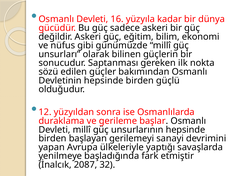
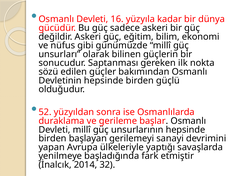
12: 12 -> 52 (45, 112)
2087: 2087 -> 2014 (86, 165)
